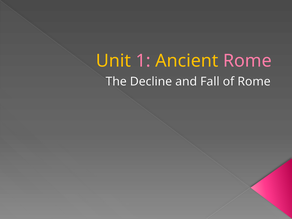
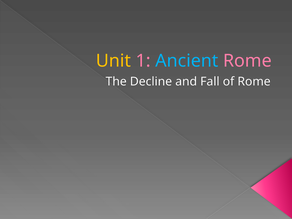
Ancient colour: yellow -> light blue (187, 61)
